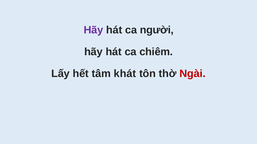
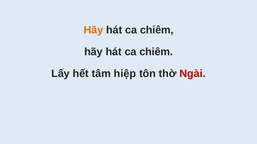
Hãy colour: purple -> orange (93, 30)
người: người -> chiêm (157, 30)
khát: khát -> hiệp (125, 74)
